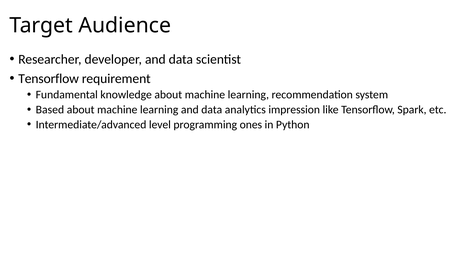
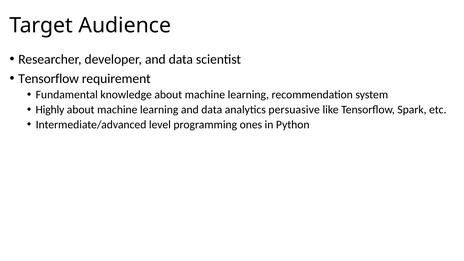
Based: Based -> Highly (50, 110)
impression: impression -> persuasive (294, 110)
